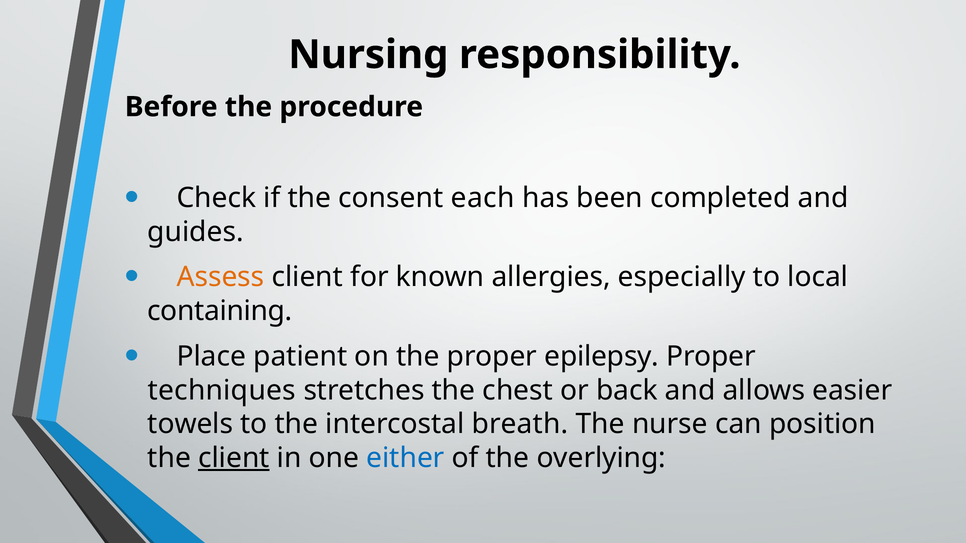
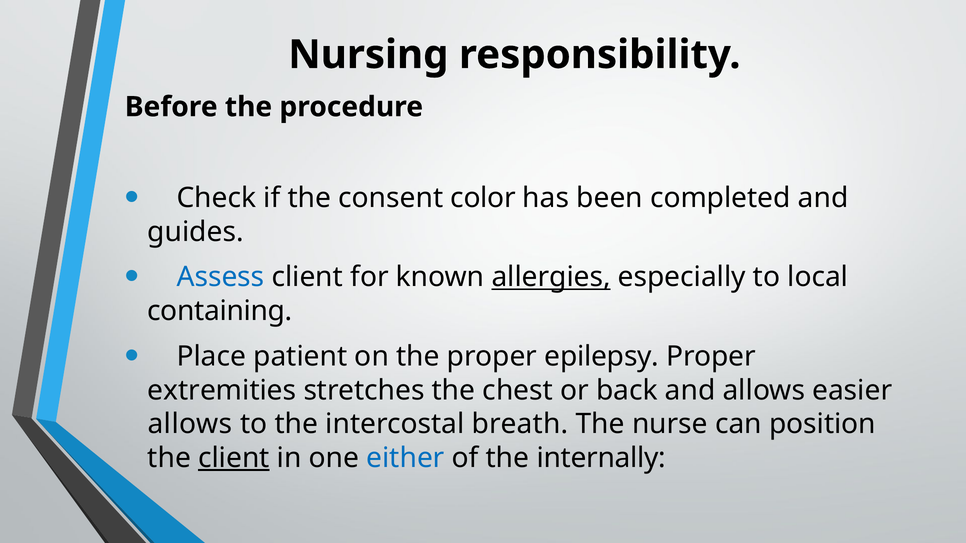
each: each -> color (483, 198)
Assess colour: orange -> blue (221, 277)
allergies underline: none -> present (551, 277)
techniques: techniques -> extremities (222, 391)
towels: towels -> allows (190, 424)
overlying: overlying -> internally (601, 458)
